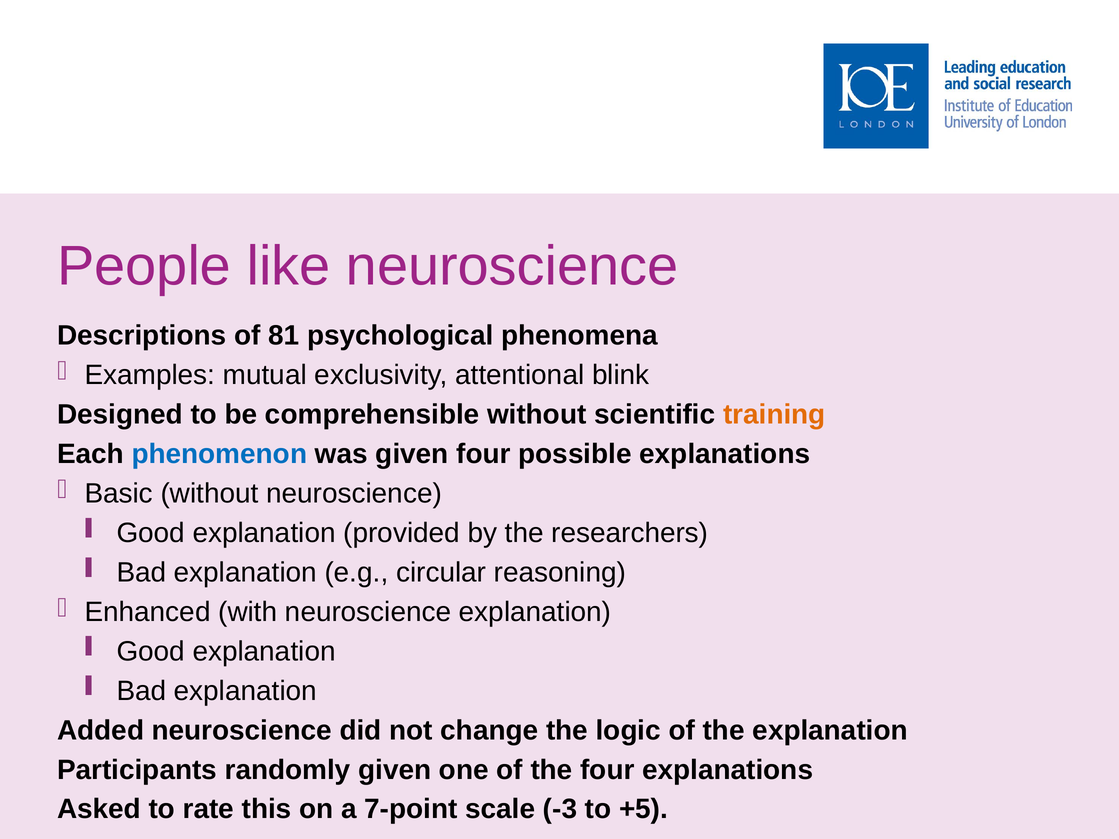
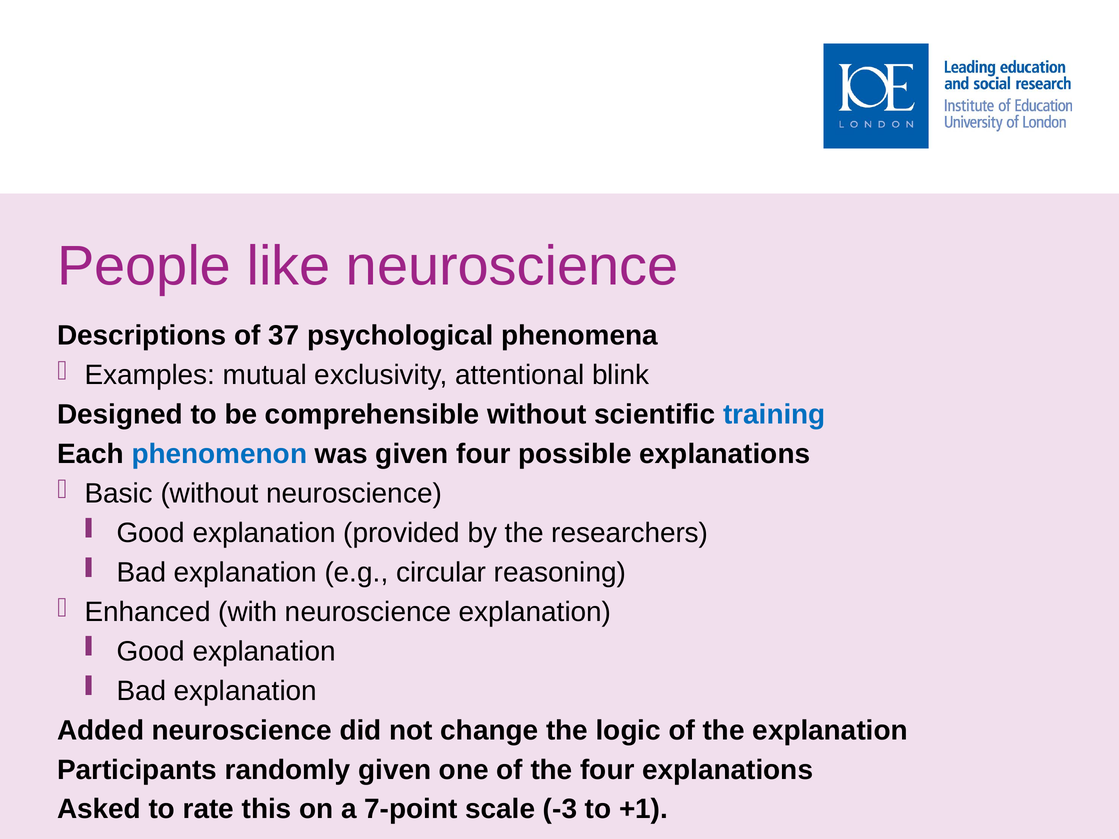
81: 81 -> 37 (284, 336)
training colour: orange -> blue (774, 415)
+5: +5 -> +1 (644, 809)
